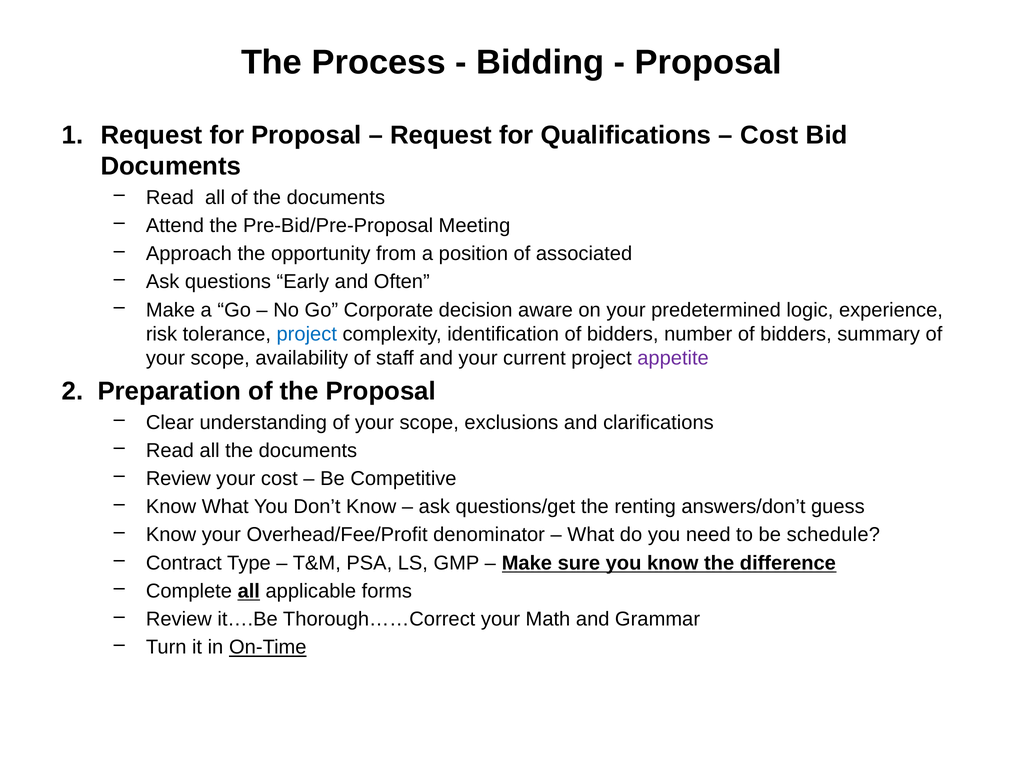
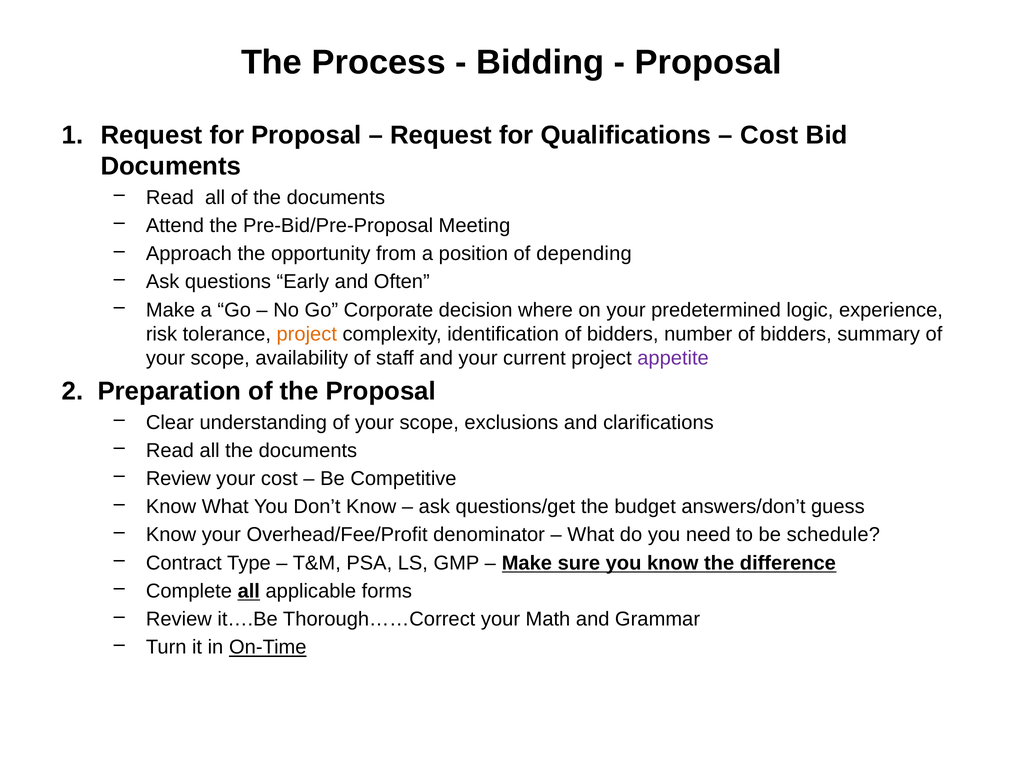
associated: associated -> depending (584, 254)
aware: aware -> where (545, 310)
project colour: blue -> orange (307, 334)
renting: renting -> budget (645, 507)
